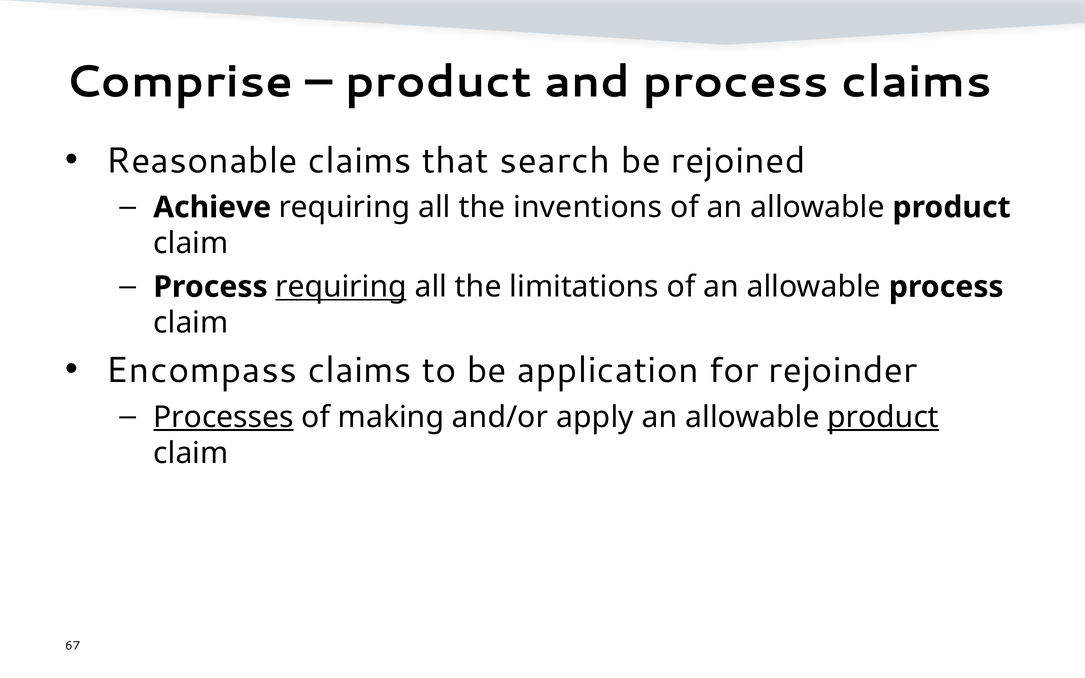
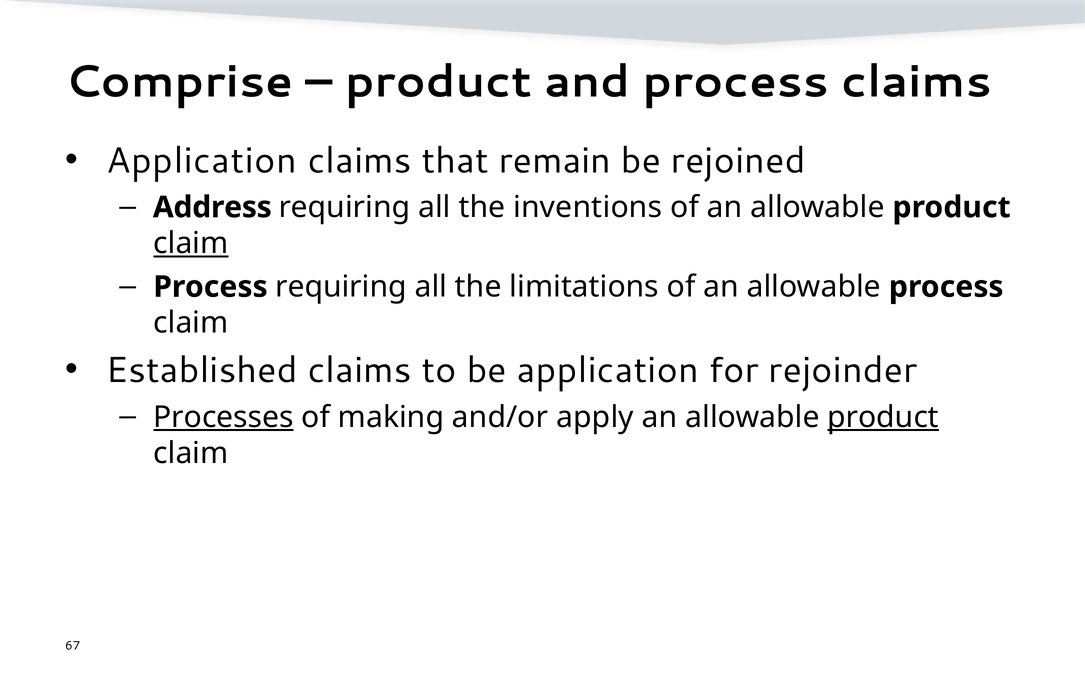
Reasonable: Reasonable -> Application (202, 161)
search: search -> remain (555, 161)
Achieve: Achieve -> Address (212, 207)
claim underline: none -> present (191, 244)
requiring underline: present -> none (341, 287)
Encompass: Encompass -> Established (202, 371)
